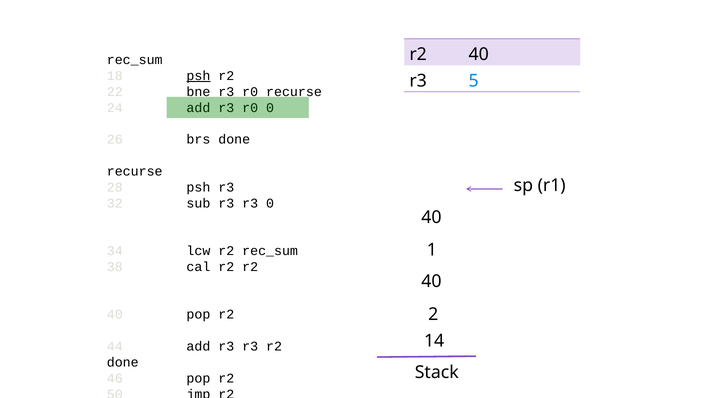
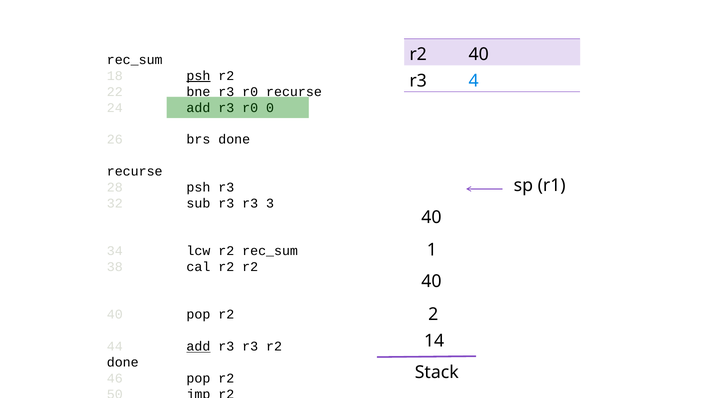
5: 5 -> 4 (474, 81)
r3 0: 0 -> 3 (270, 203)
add underline: none -> present (198, 347)
